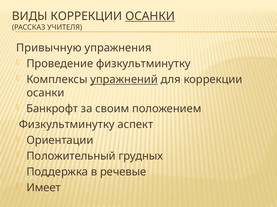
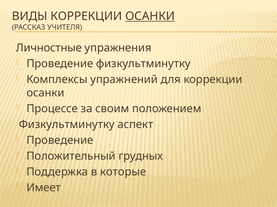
Привычную: Привычную -> Личностные (49, 48)
упражнений underline: present -> none (124, 80)
Банкрофт: Банкрофт -> Процессе (52, 109)
Ориентации: Ориентации -> Проведение (60, 141)
речевые: речевые -> которые (123, 172)
